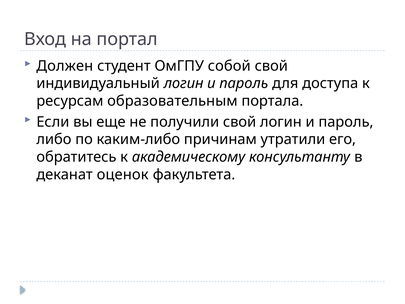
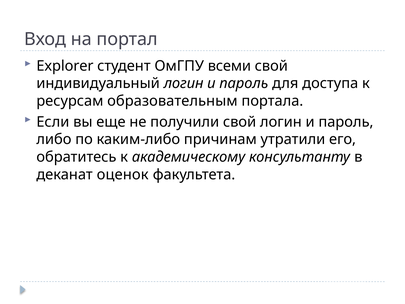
Должен: Должен -> Explorer (65, 66)
собой: собой -> всеми (229, 66)
